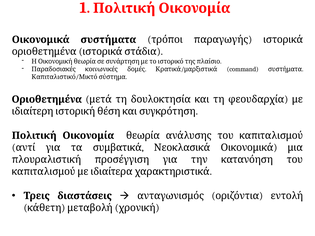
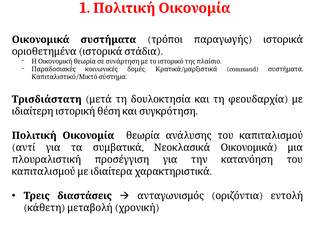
Οριοθετημένα: Οριοθετημένα -> Τρισδιάστατη (47, 99)
